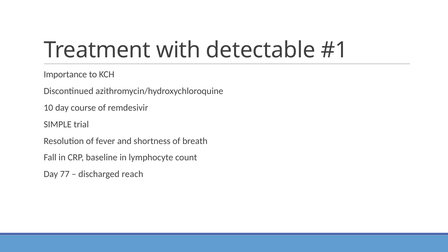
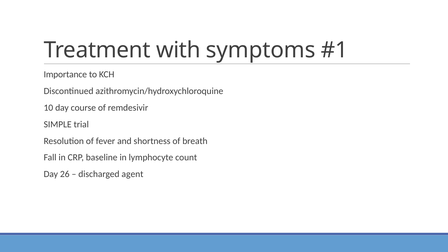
detectable: detectable -> symptoms (261, 50)
77: 77 -> 26 (65, 174)
reach: reach -> agent (132, 174)
